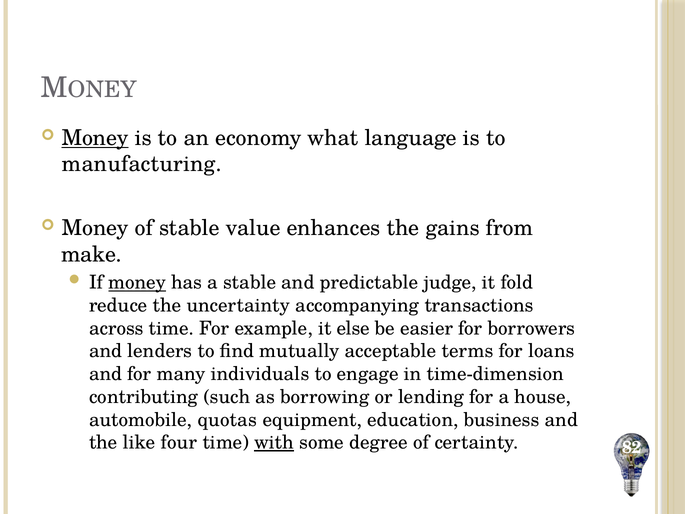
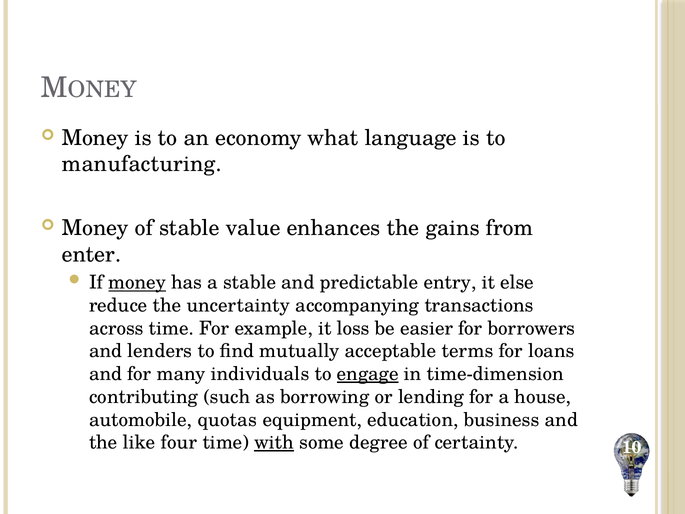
Money underline: present -> none (95, 138)
make: make -> enter (91, 254)
judge: judge -> entry (450, 282)
fold: fold -> else (517, 282)
else: else -> loss (353, 328)
engage underline: none -> present (368, 374)
82: 82 -> 10 (632, 447)
